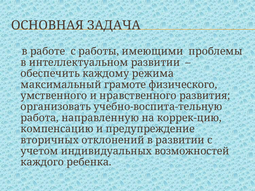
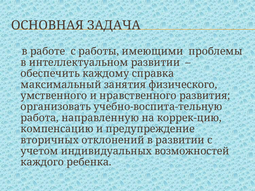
режима: режима -> справка (153, 74)
грамоте: грамоте -> занятия (125, 85)
